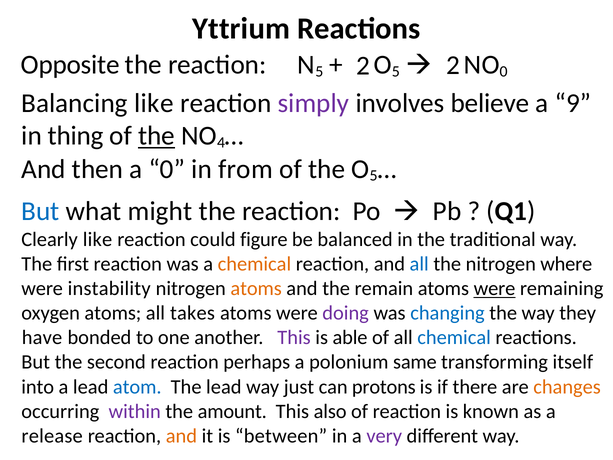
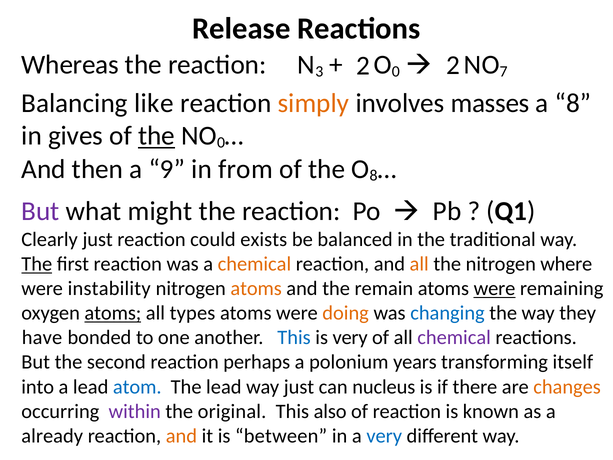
Yttrium: Yttrium -> Release (241, 29)
Opposite: Opposite -> Whereas (70, 65)
5: 5 -> 3 (319, 71)
5: 5 -> 0 (396, 71)
0: 0 -> 7 (504, 71)
simply colour: purple -> orange (314, 103)
believe: believe -> masses (490, 103)
a 9: 9 -> 8 (573, 103)
thing: thing -> gives (76, 136)
4: 4 -> 0 (221, 142)
a 0: 0 -> 9 (167, 169)
5: 5 -> 8 (374, 175)
But colour: blue -> purple (40, 211)
Clearly like: like -> just (98, 239)
figure: figure -> exists (264, 239)
The underline: none -> present (37, 264)
all colour: blue -> orange (419, 264)
atoms underline: none -> present (113, 313)
takes: takes -> types (193, 313)
doing colour: purple -> orange (346, 313)
This colour: purple -> blue (294, 338)
is able: able -> very (350, 338)
chemical colour: blue -> purple (454, 338)
same: same -> years (415, 362)
protons: protons -> nucleus (384, 387)
amount: amount -> original (232, 411)
release: release -> already (52, 436)
very colour: purple -> blue (384, 436)
